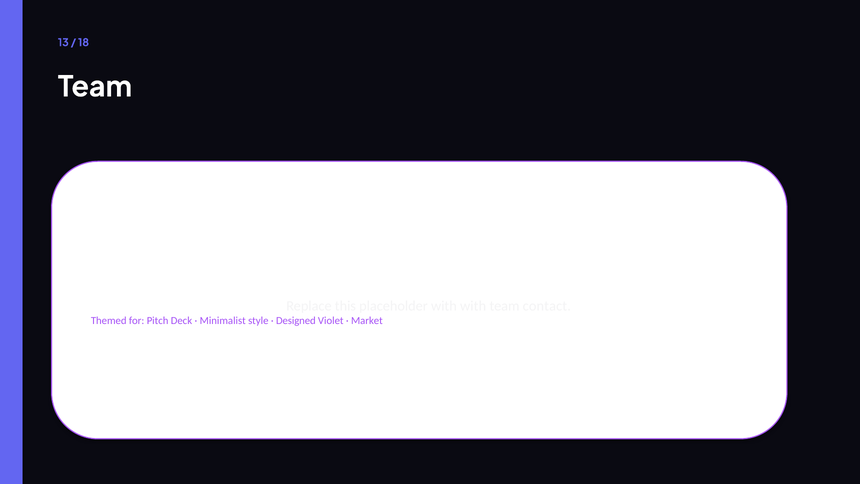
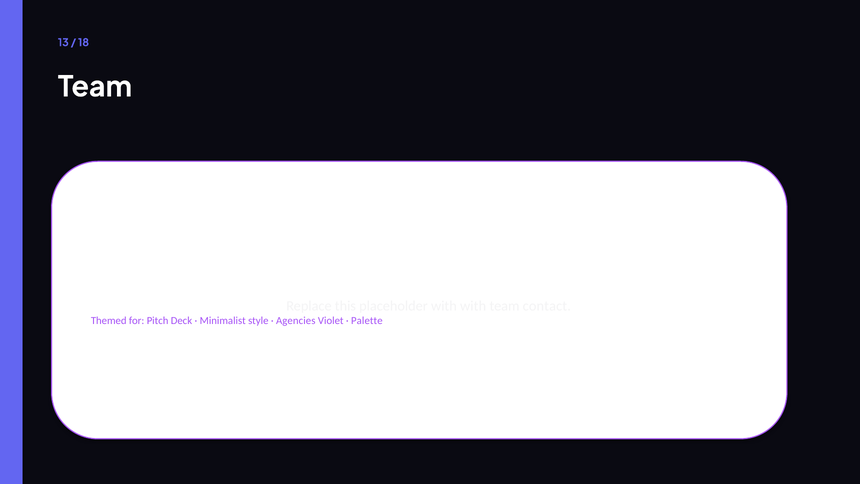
Designed: Designed -> Agencies (296, 321)
Market: Market -> Palette (367, 321)
